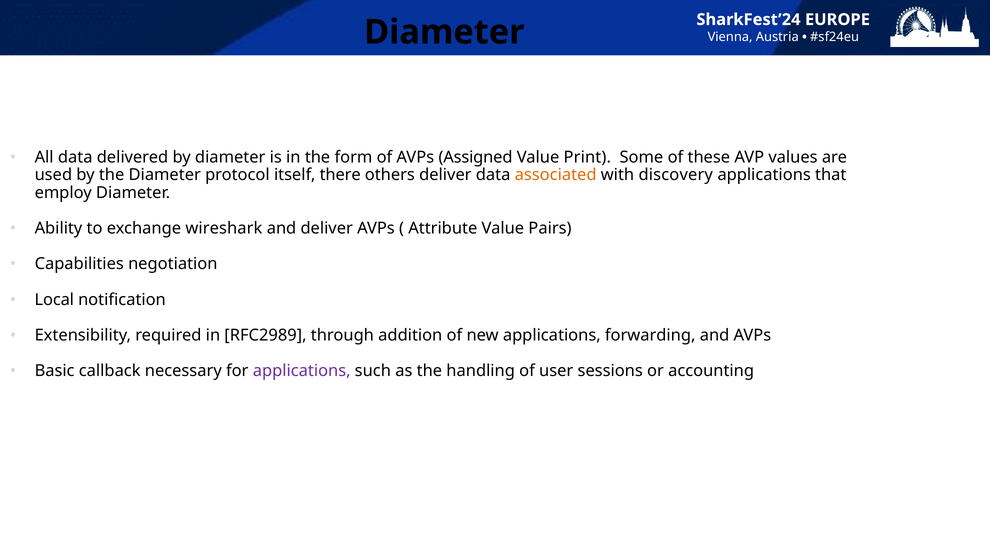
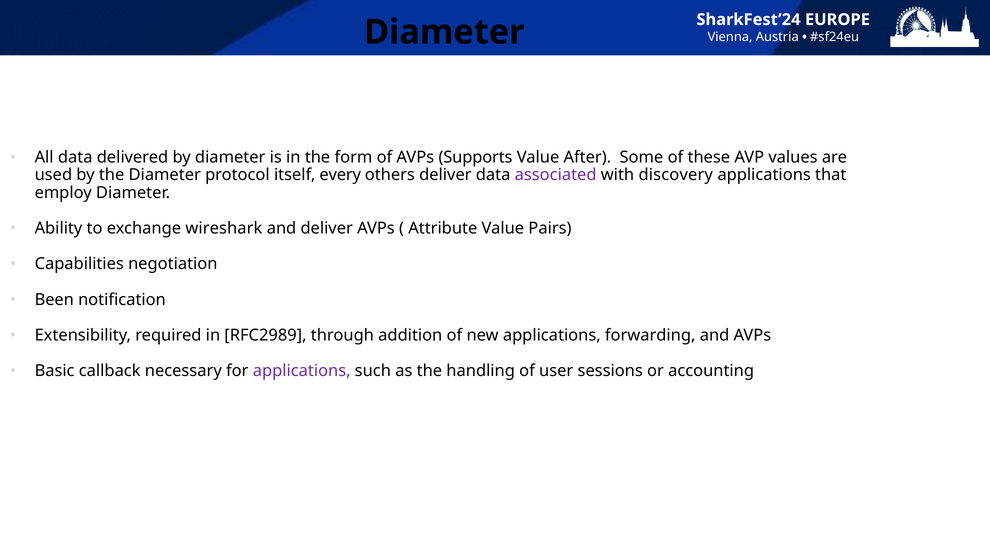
Assigned: Assigned -> Supports (476, 157)
Print: Print -> After (587, 157)
there: there -> every (340, 175)
associated colour: orange -> purple (556, 175)
Local: Local -> Been (54, 300)
